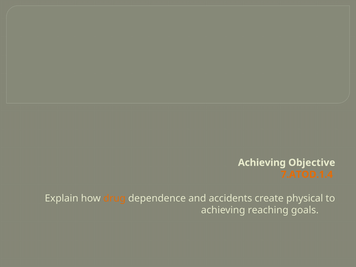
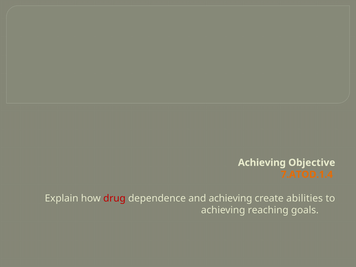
drug colour: orange -> red (114, 198)
and accidents: accidents -> achieving (230, 198)
physical: physical -> abilities (305, 198)
